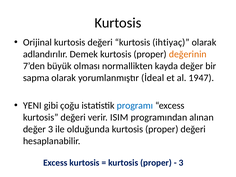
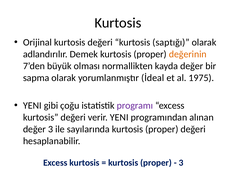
ihtiyaç: ihtiyaç -> saptığı (171, 42)
1947: 1947 -> 1975 (201, 78)
programı colour: blue -> purple (135, 106)
verir ISIM: ISIM -> YENI (119, 117)
olduğunda: olduğunda -> sayılarında (88, 129)
